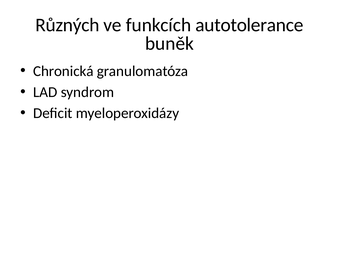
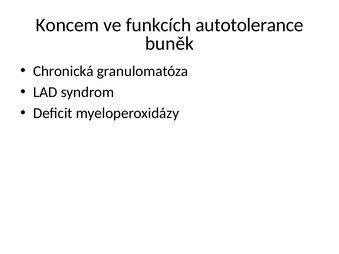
Různých: Různých -> Koncem (67, 25)
